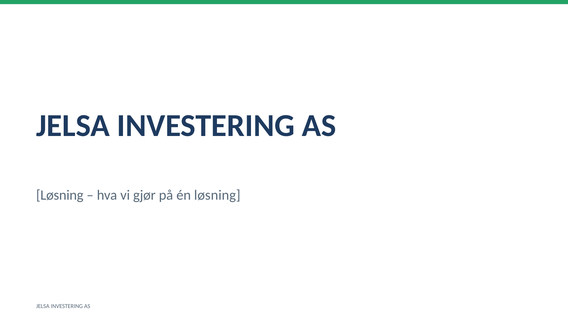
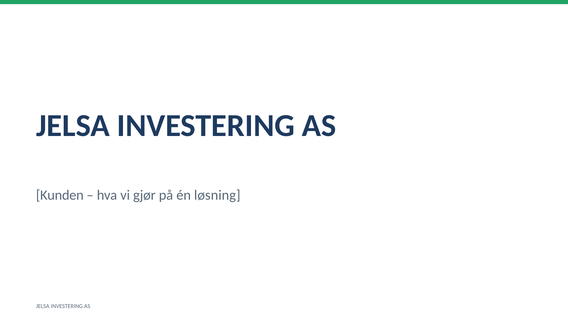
Løsning: Løsning -> Kunden (60, 196)
